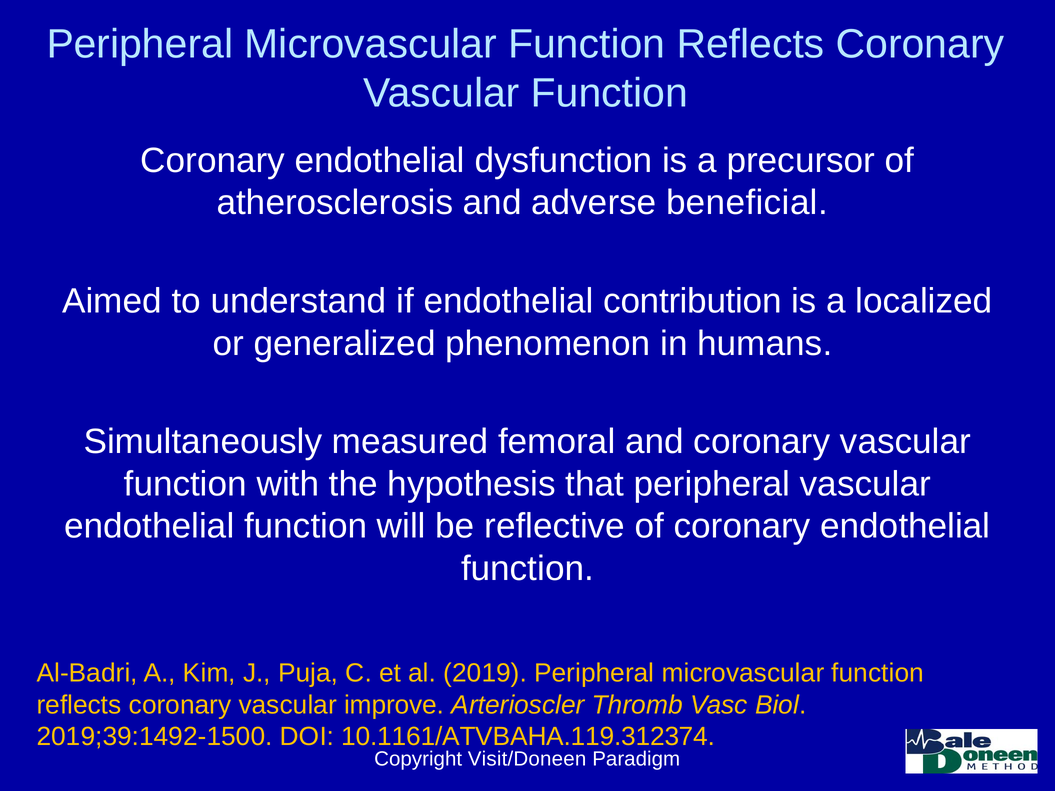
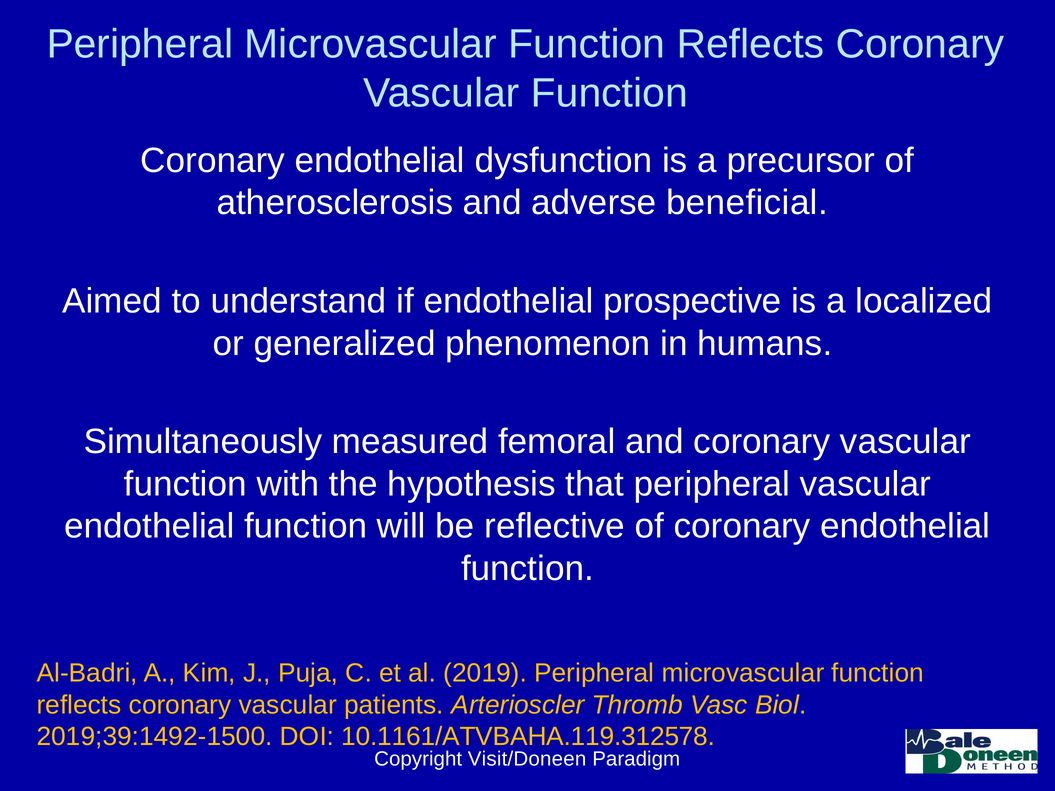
contribution: contribution -> prospective (692, 301)
improve: improve -> patients (394, 705)
10.1161/ATVBAHA.119.312374: 10.1161/ATVBAHA.119.312374 -> 10.1161/ATVBAHA.119.312578 (528, 737)
